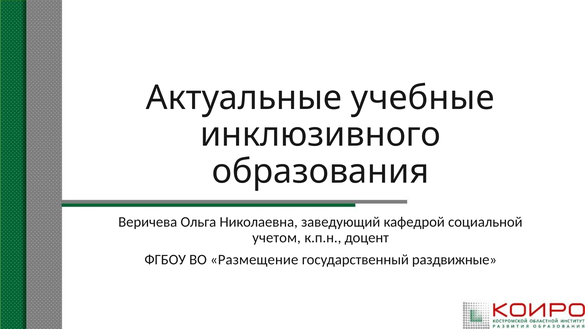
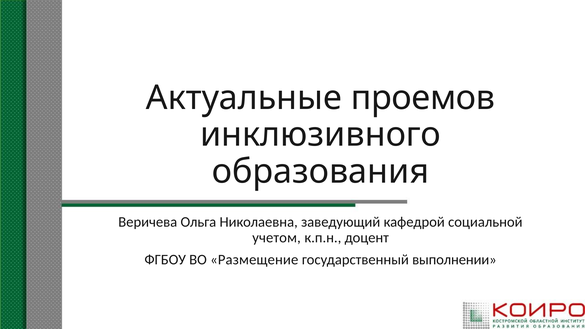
учебные: учебные -> проемов (423, 98)
раздвижные: раздвижные -> выполнении (454, 260)
